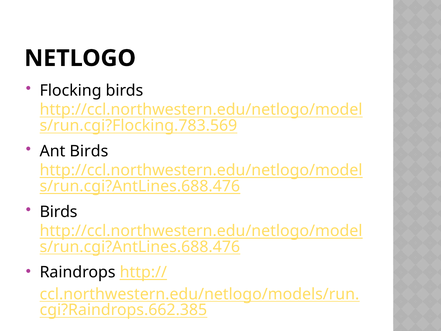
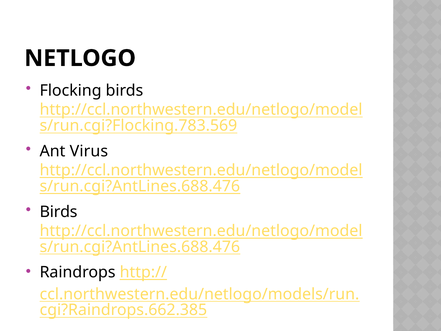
Ant Birds: Birds -> Virus (89, 151)
